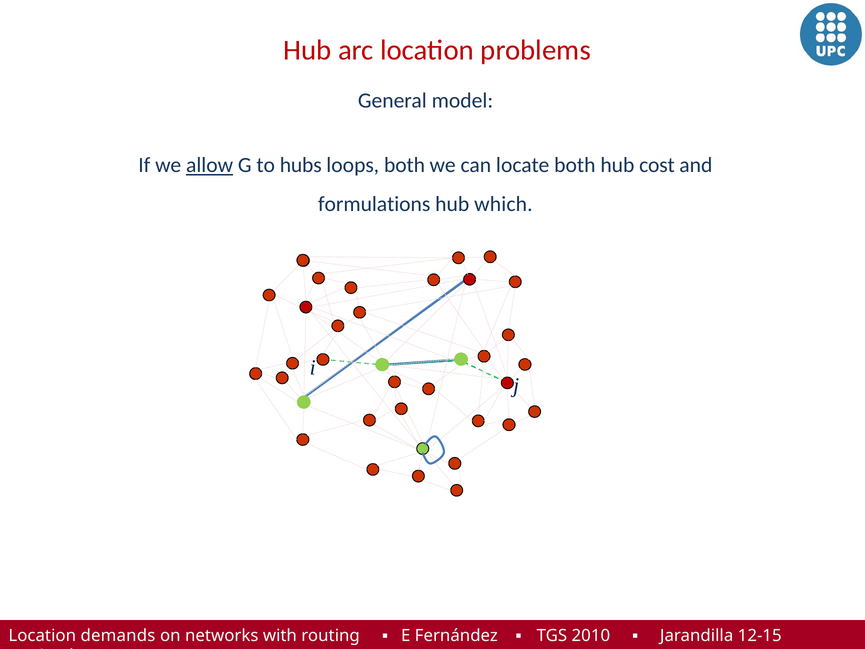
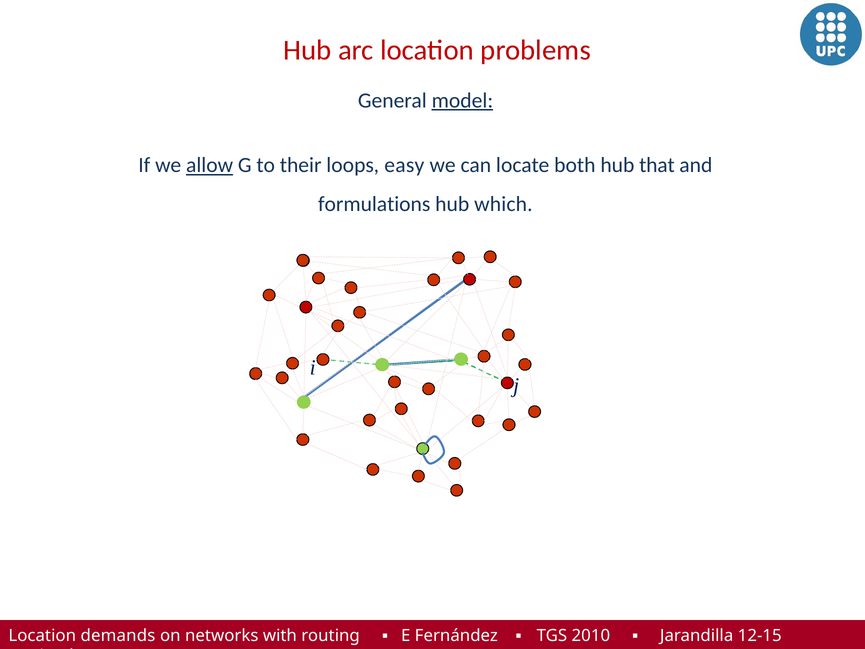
model underline: none -> present (462, 100)
hubs: hubs -> their (301, 165)
loops both: both -> easy (404, 165)
cost: cost -> that (657, 165)
